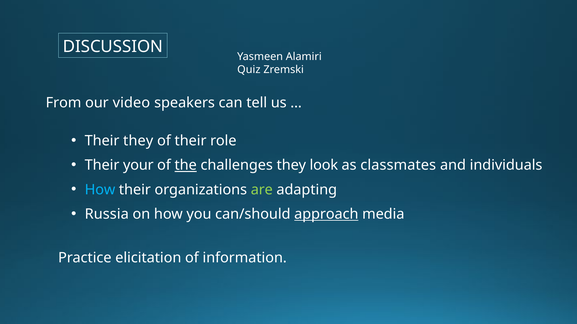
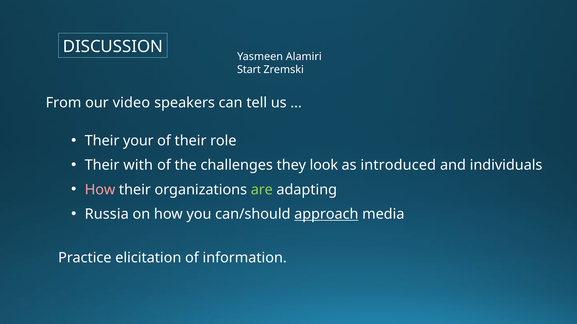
Quiz: Quiz -> Start (249, 70)
Their they: they -> your (138, 141)
your: your -> with (138, 166)
the underline: present -> none (186, 166)
classmates: classmates -> introduced (398, 166)
How colour: light blue -> pink (100, 190)
